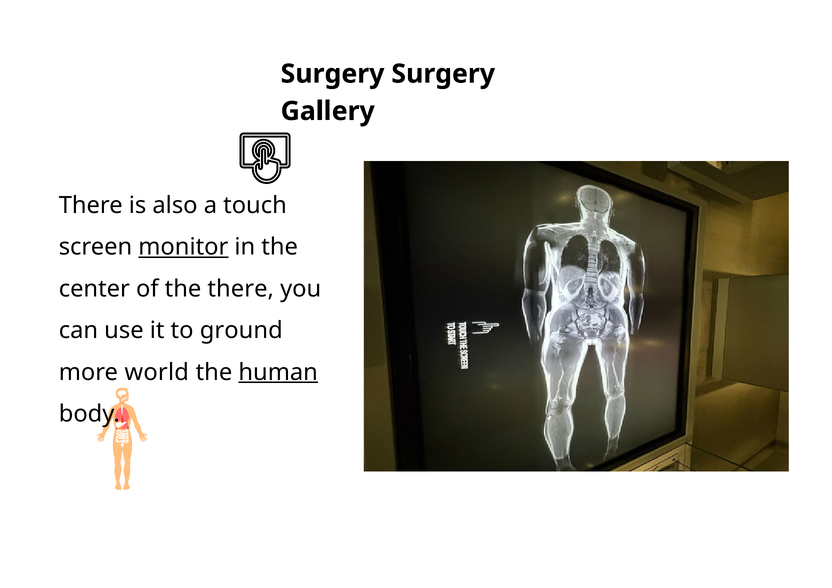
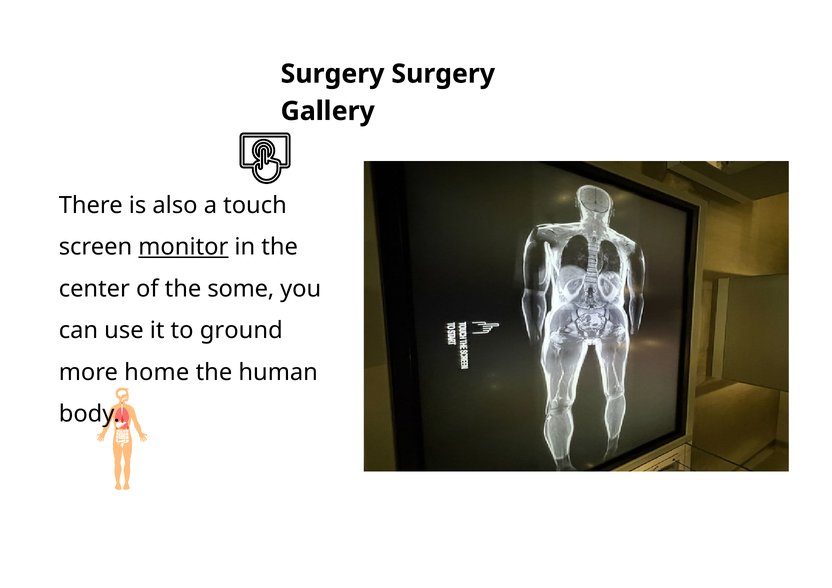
the there: there -> some (241, 289)
world: world -> home (157, 372)
human underline: present -> none (278, 372)
